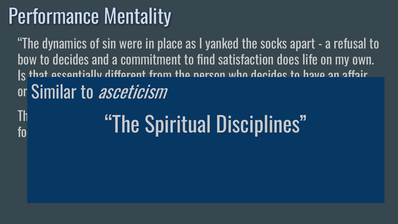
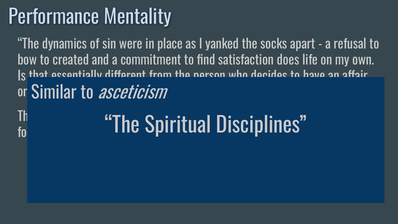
to decides: decides -> created (71, 60)
